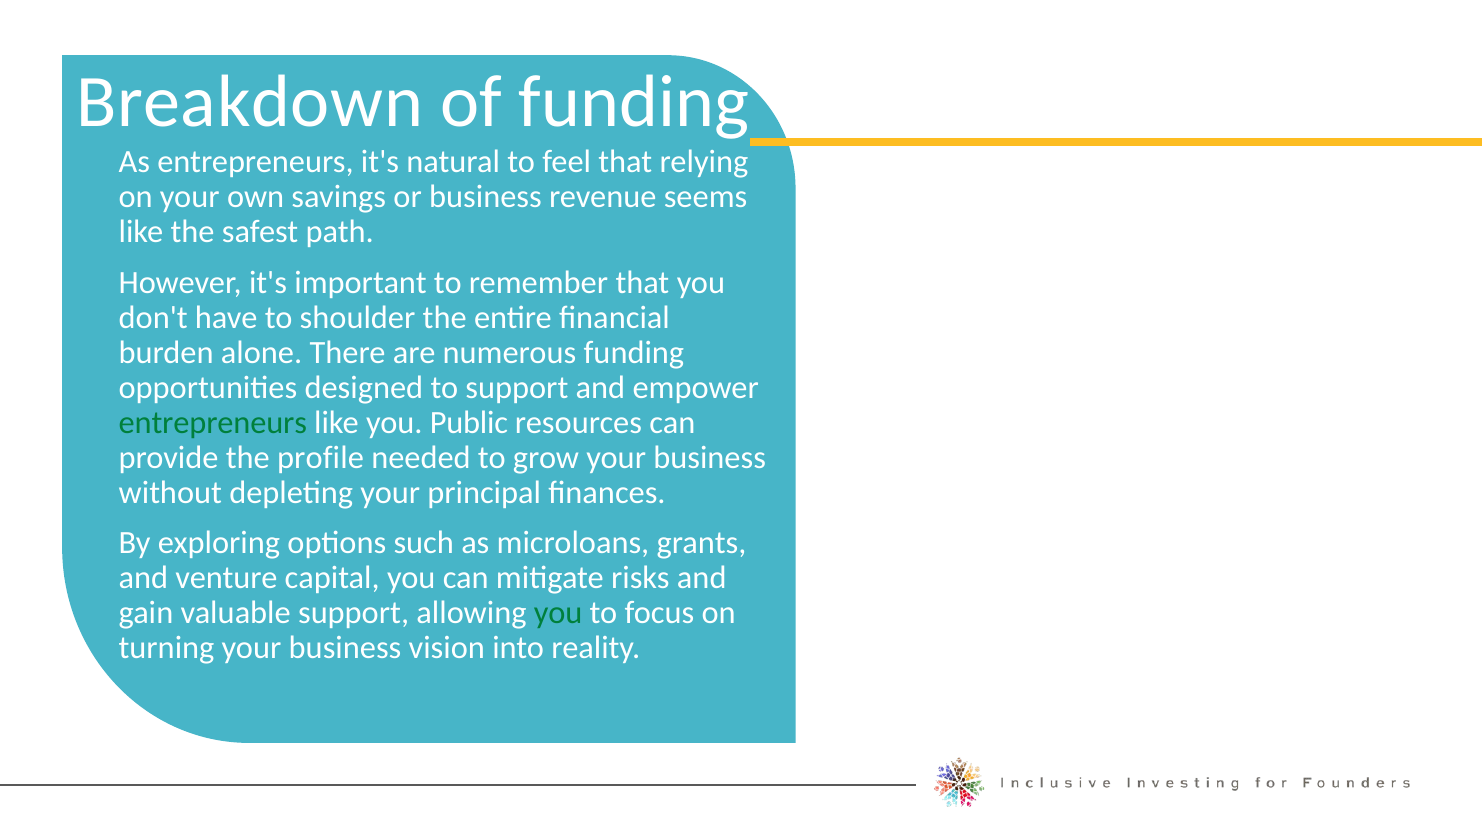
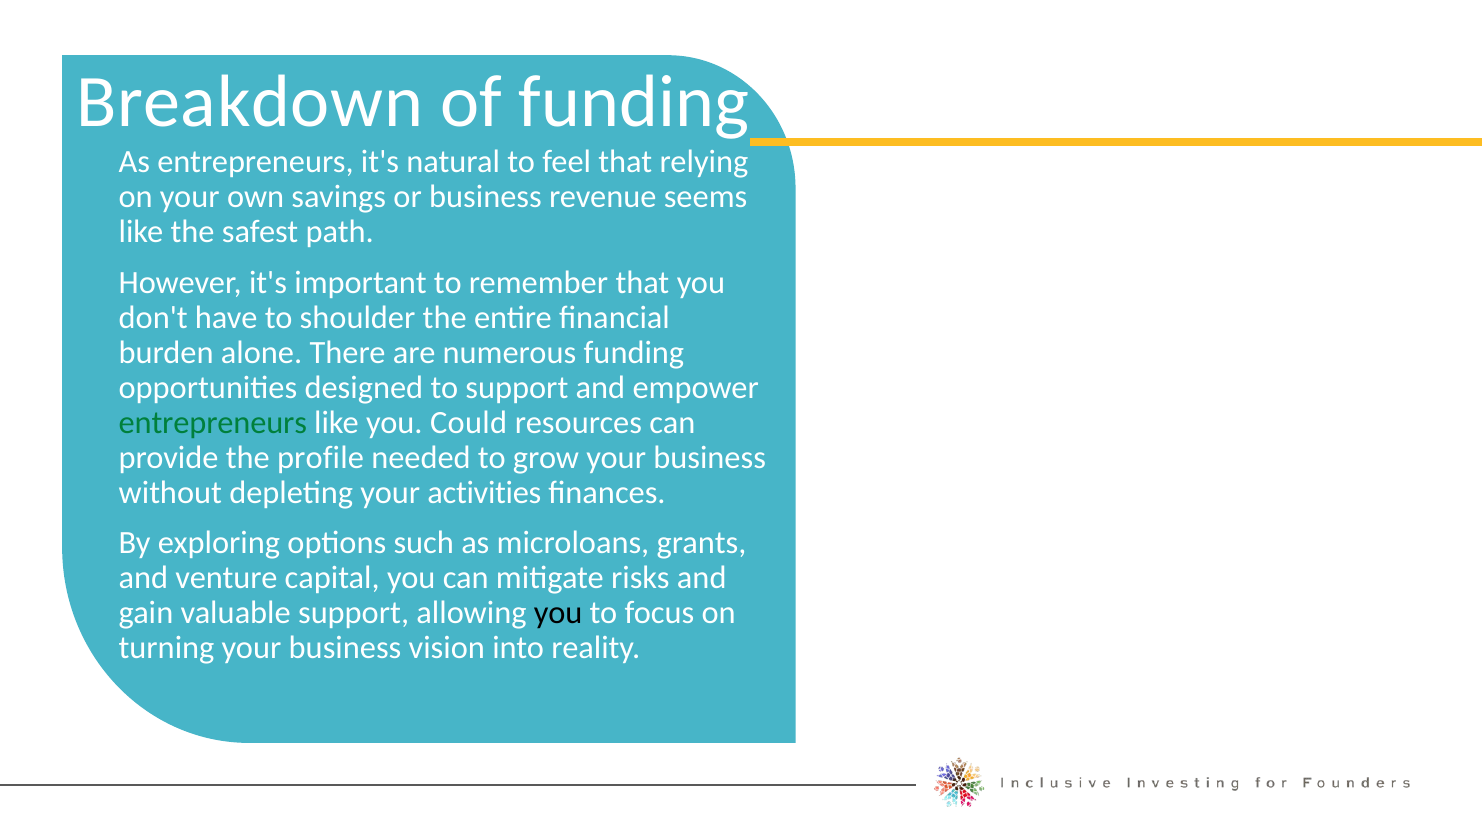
Public: Public -> Could (469, 422)
principal: principal -> activities (484, 492)
you colour: green -> black (558, 613)
